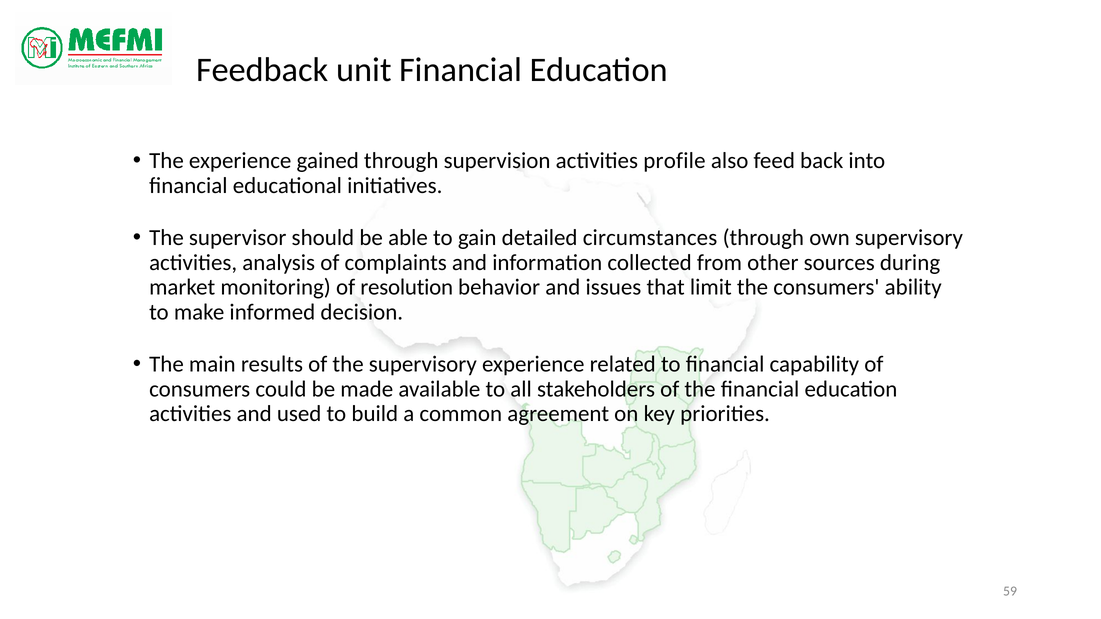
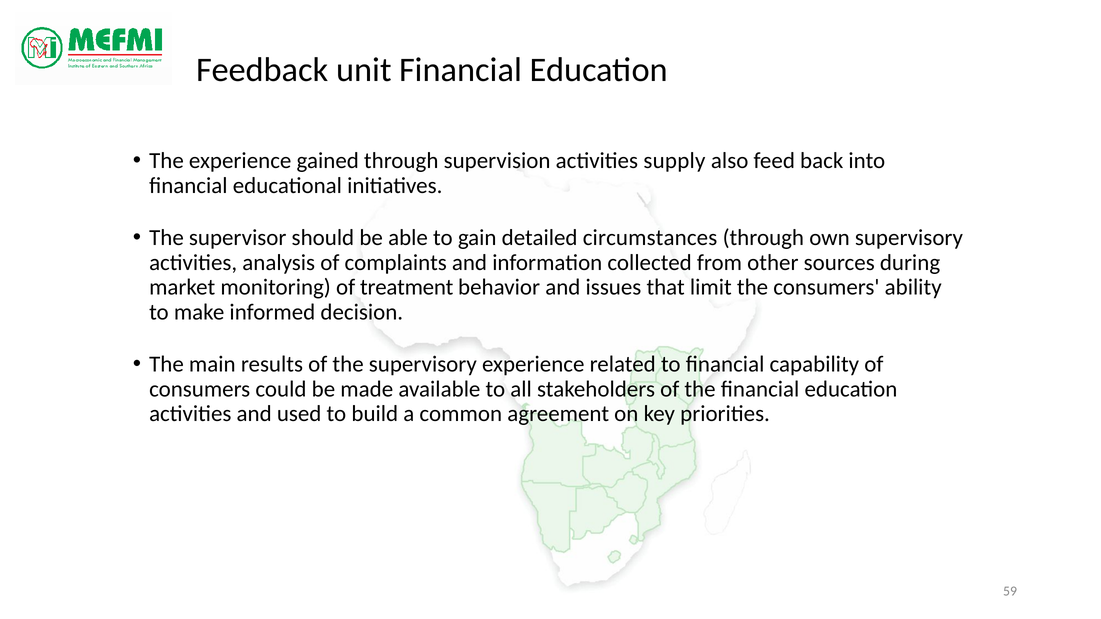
profile: profile -> supply (674, 161)
resolution: resolution -> treatment (407, 287)
